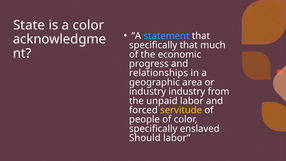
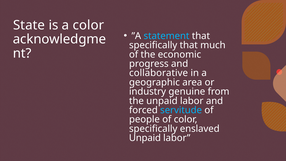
relationships: relationships -> collaborative (159, 73)
industry industry: industry -> genuine (187, 92)
servitude colour: yellow -> light blue (181, 110)
Should: Should -> Unpaid (145, 138)
